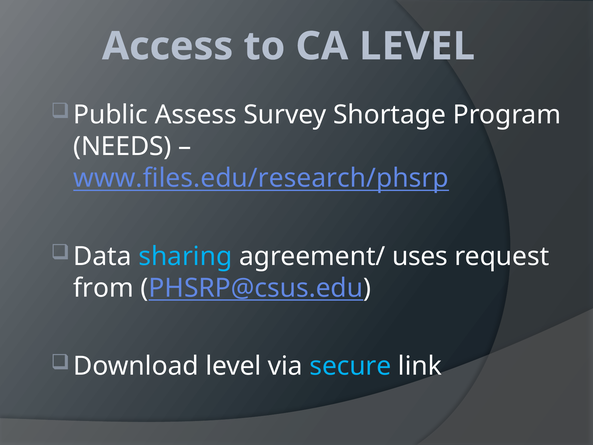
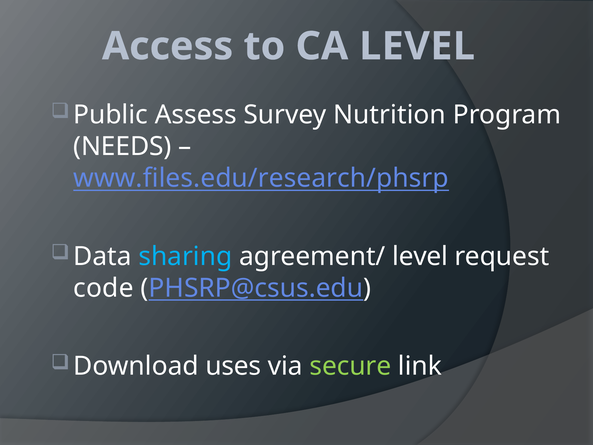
Shortage: Shortage -> Nutrition (389, 115)
agreement/ uses: uses -> level (420, 256)
from: from -> code (103, 288)
Download level: level -> uses (233, 366)
secure colour: light blue -> light green (350, 366)
